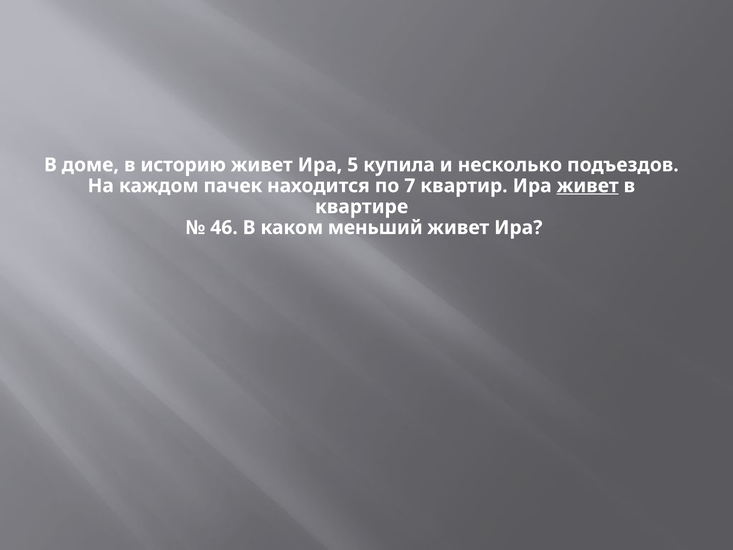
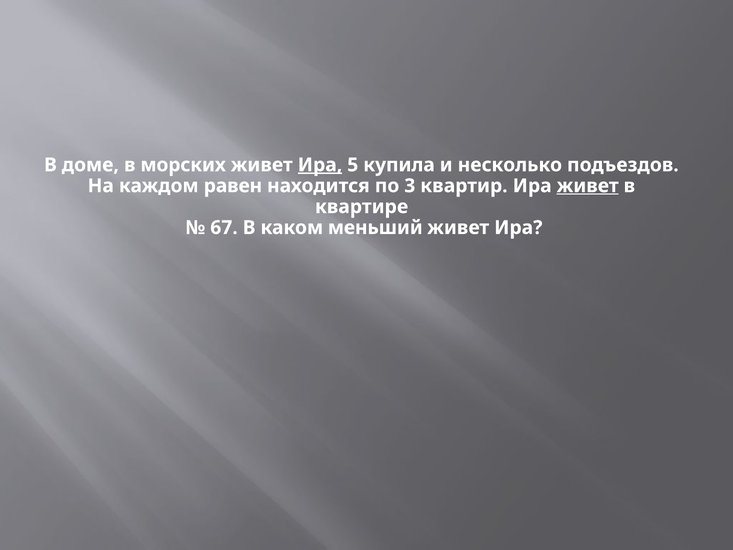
историю: историю -> морских (183, 165)
Ира underline: none -> present (320, 165)
пачек: пачек -> равен (233, 186)
7: 7 -> 3 (410, 186)
46: 46 -> 67 (224, 228)
